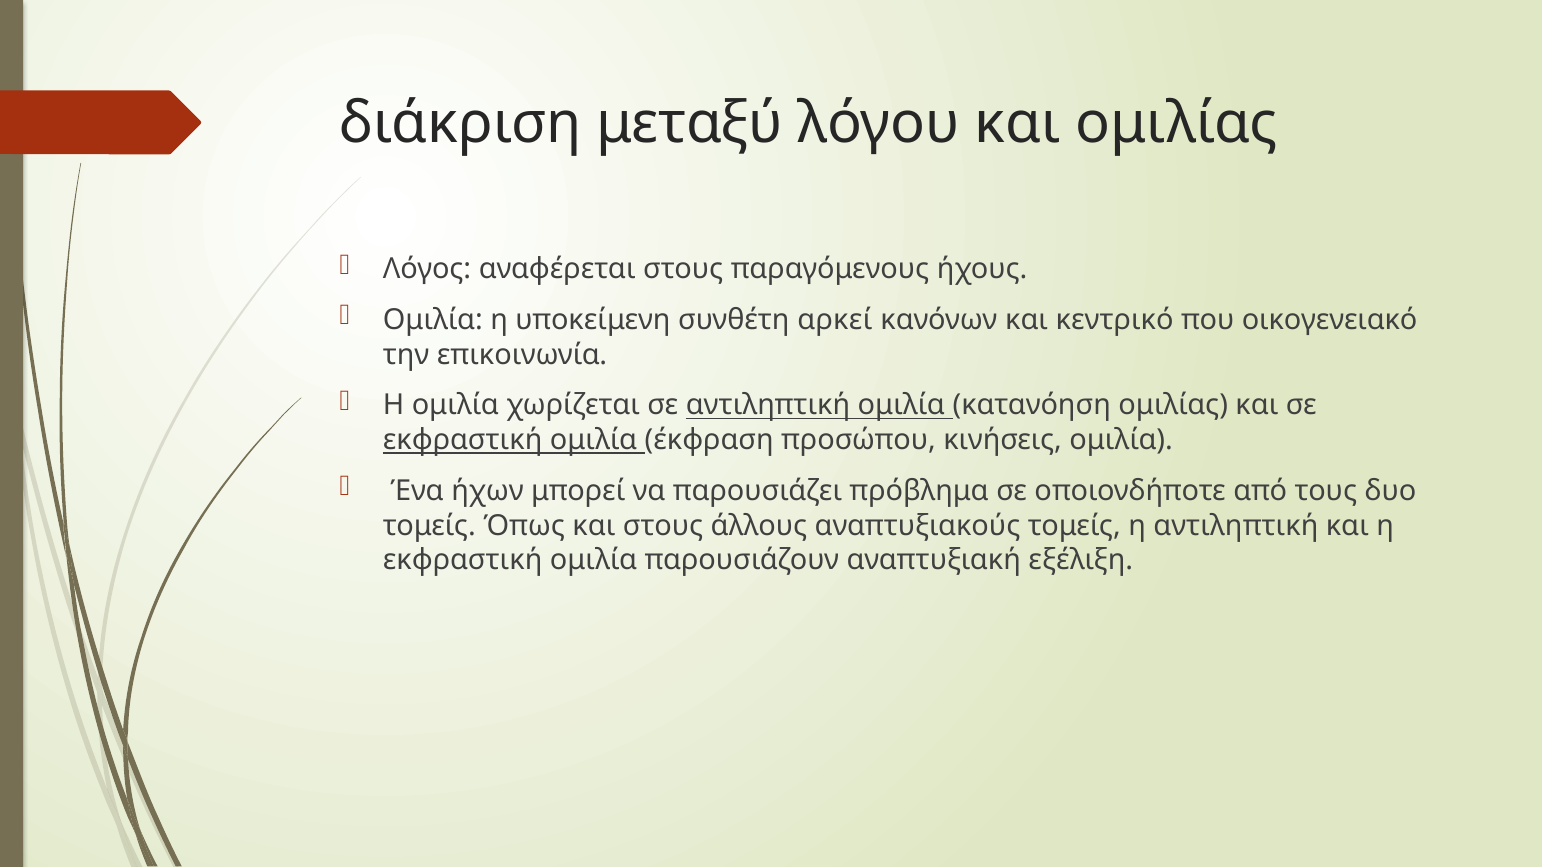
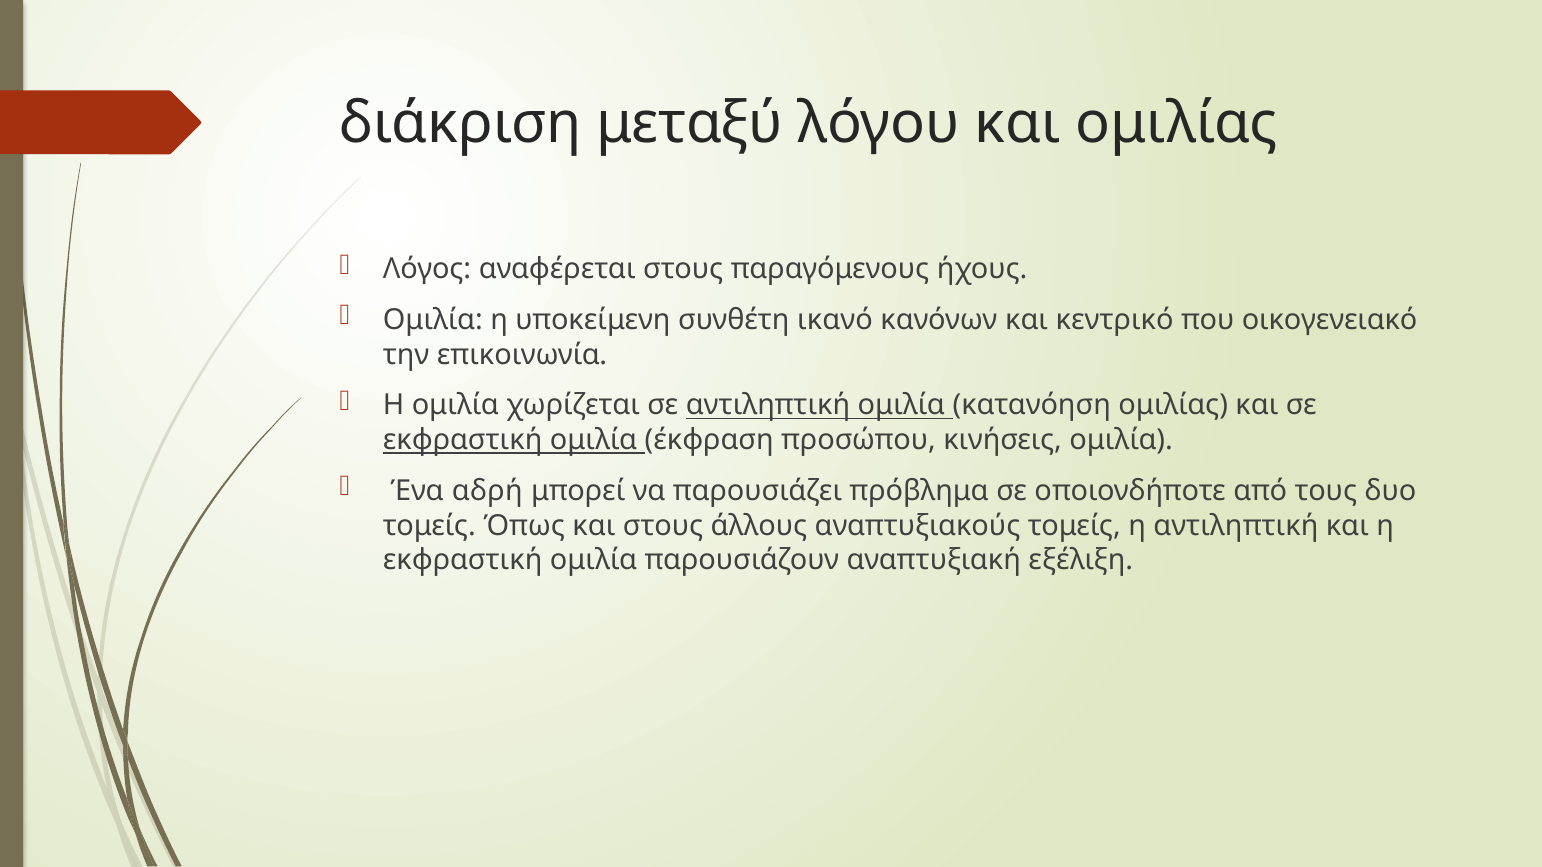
αρκεί: αρκεί -> ικανό (835, 320)
ήχων: ήχων -> αδρή (487, 491)
